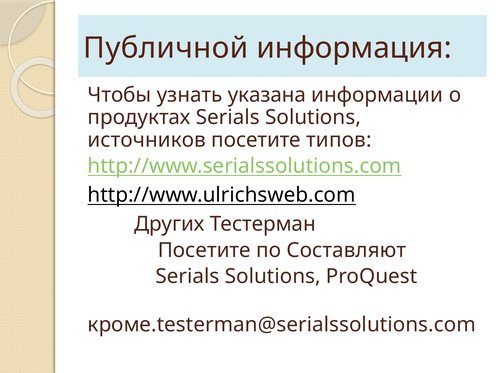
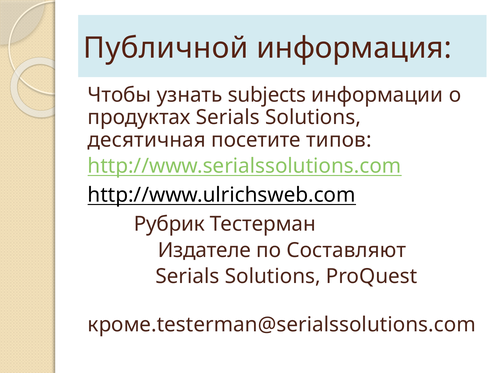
указана: указана -> subjects (267, 95)
источников: источников -> десятичная (147, 140)
Других: Других -> Рубрик (169, 224)
Посетите: Посетите -> Издателе (204, 251)
